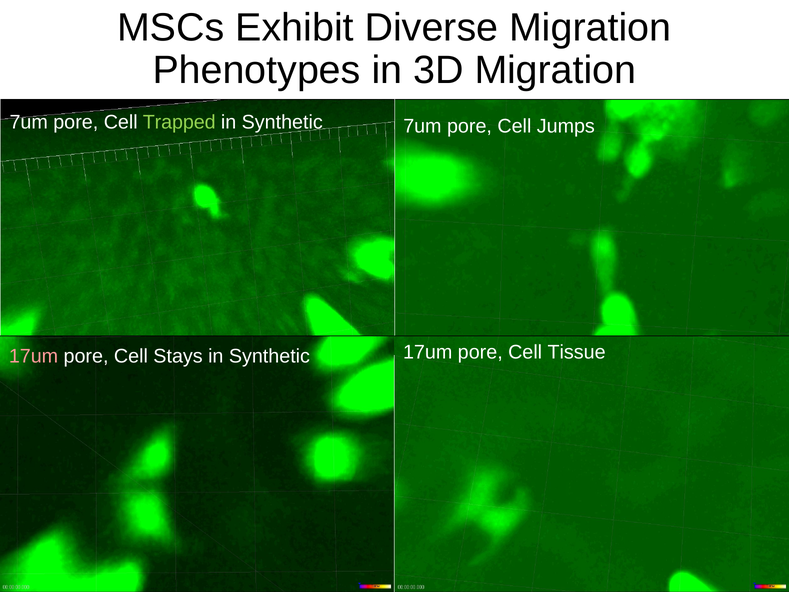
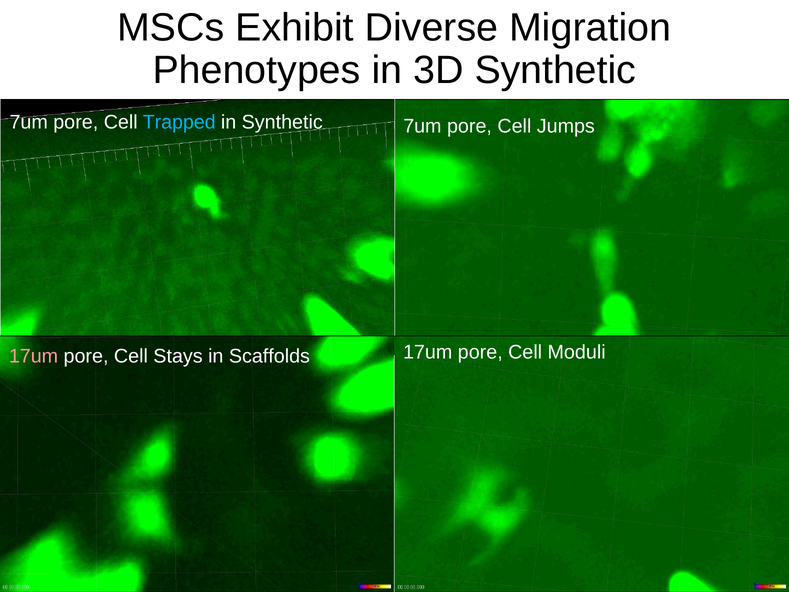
3D Migration: Migration -> Synthetic (555, 70)
Trapped colour: light green -> light blue (179, 122)
Stays in Synthetic: Synthetic -> Scaffolds (269, 356)
Tissue: Tissue -> Moduli (577, 352)
